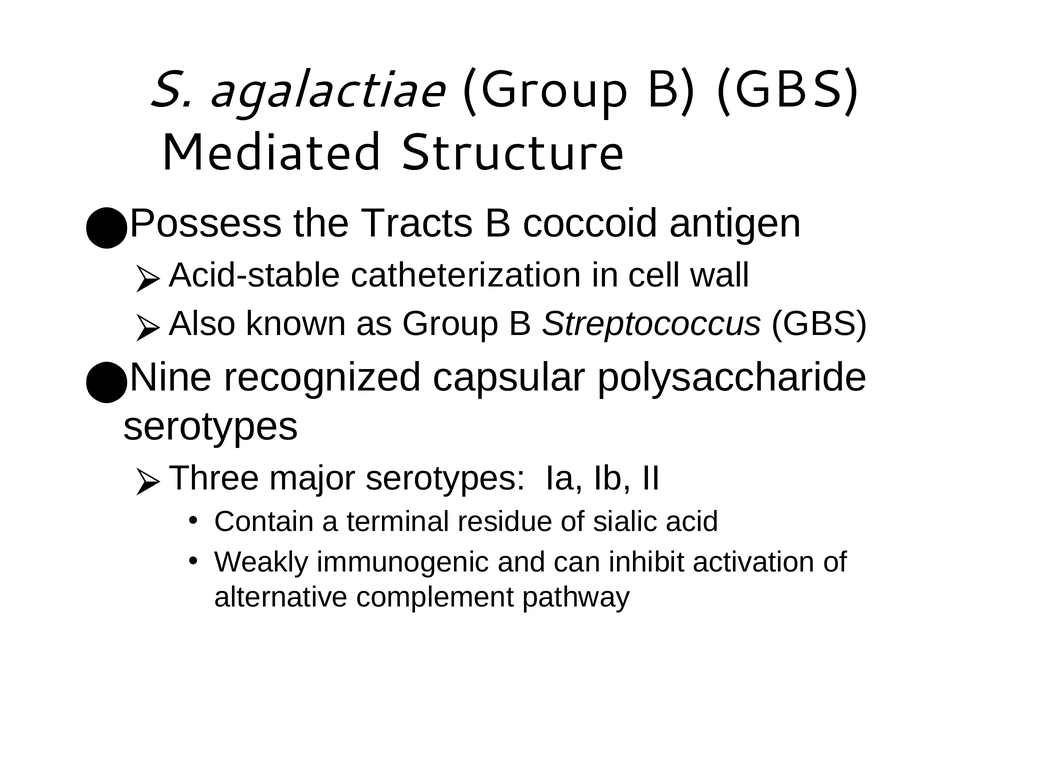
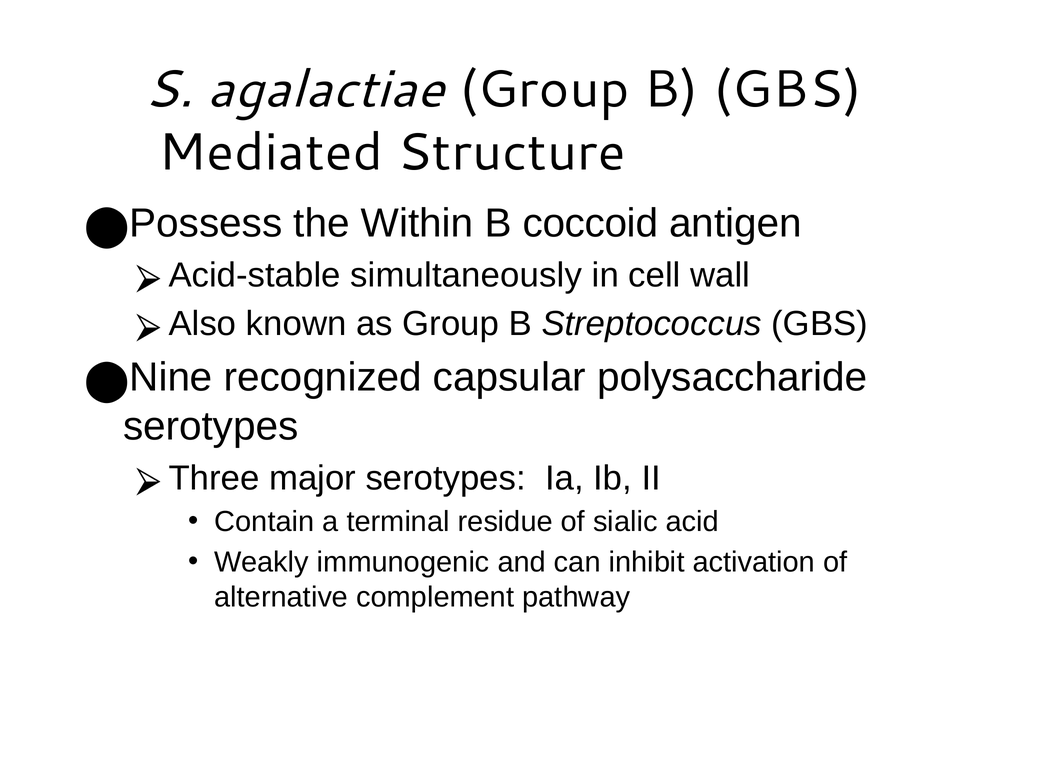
Tracts: Tracts -> Within (417, 223)
catheterization: catheterization -> simultaneously (466, 275)
